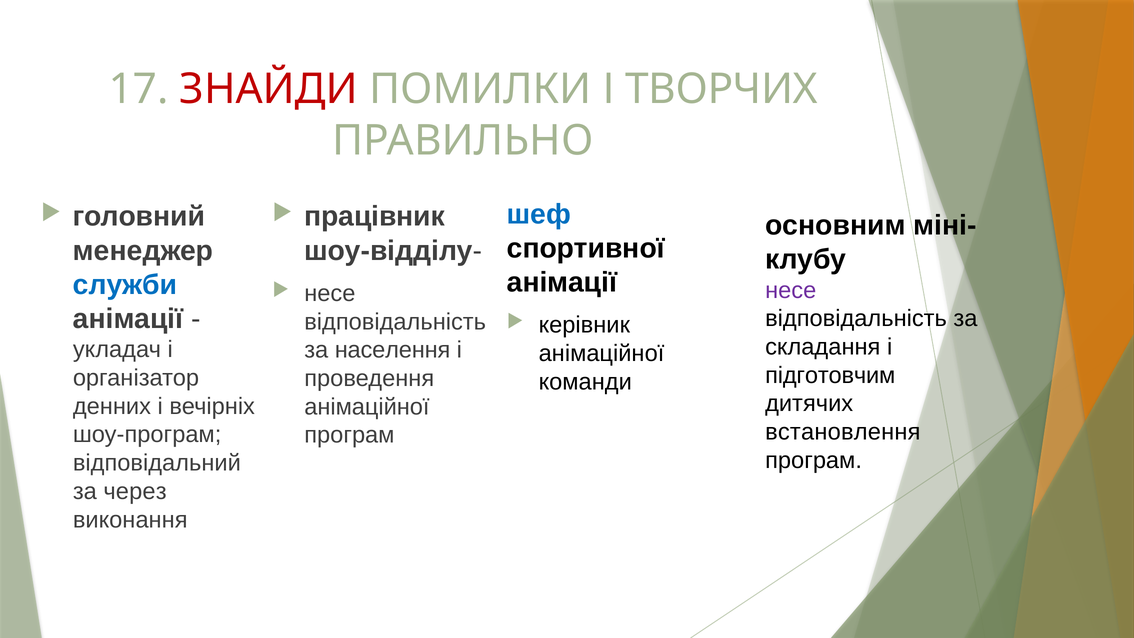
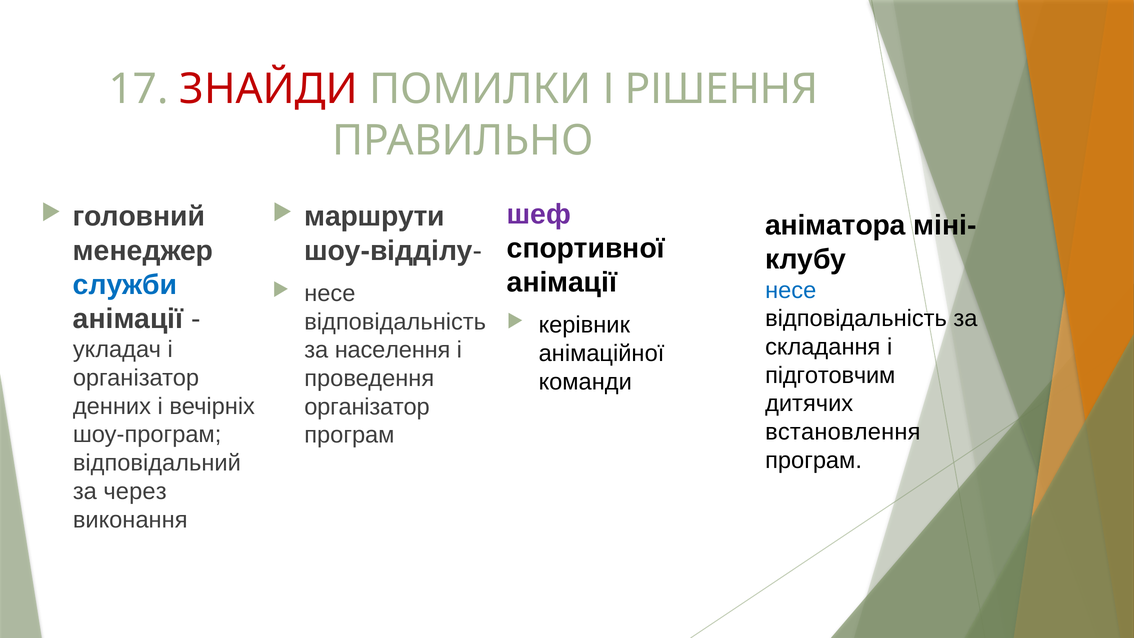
ТВОРЧИХ: ТВОРЧИХ -> РІШЕННЯ (722, 89)
шеф colour: blue -> purple (539, 214)
працівник: працівник -> маршрути (375, 217)
основним: основним -> аніматора (835, 225)
несе colour: purple -> blue (791, 290)
анімаційної: анімаційної -> організатор (367, 407)
